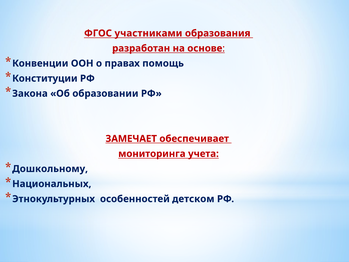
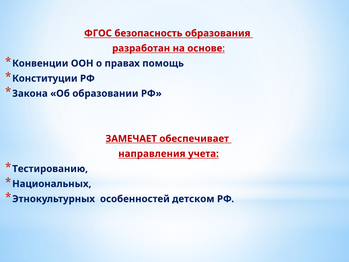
участниками: участниками -> безопасность (148, 33)
мониторинга: мониторинга -> направления (152, 154)
Дошкольному: Дошкольному -> Тестированию (50, 169)
